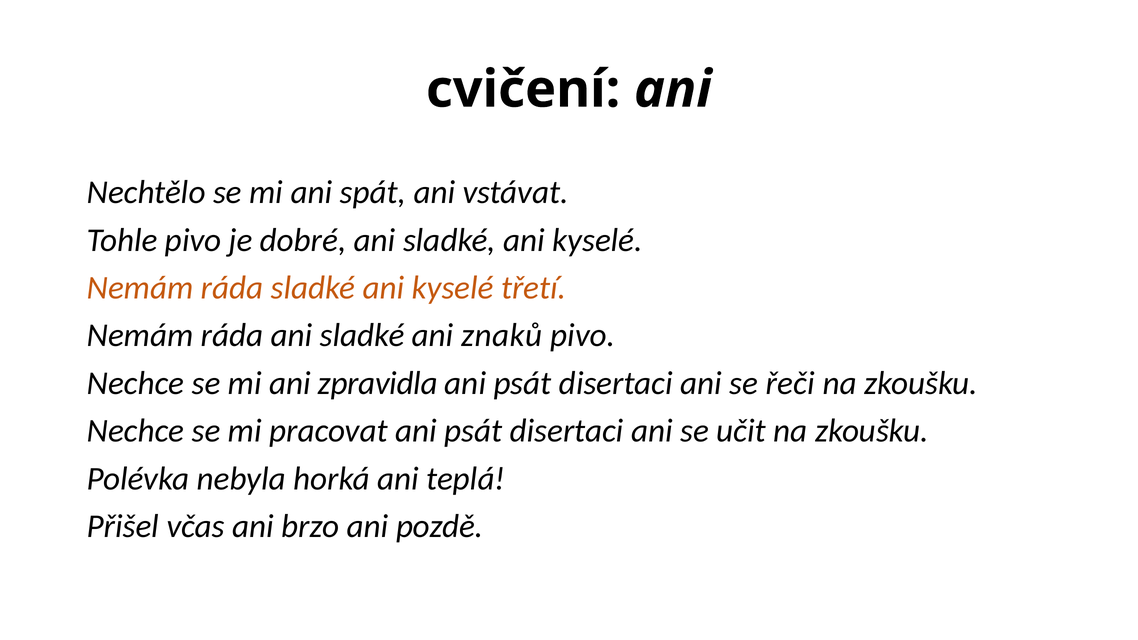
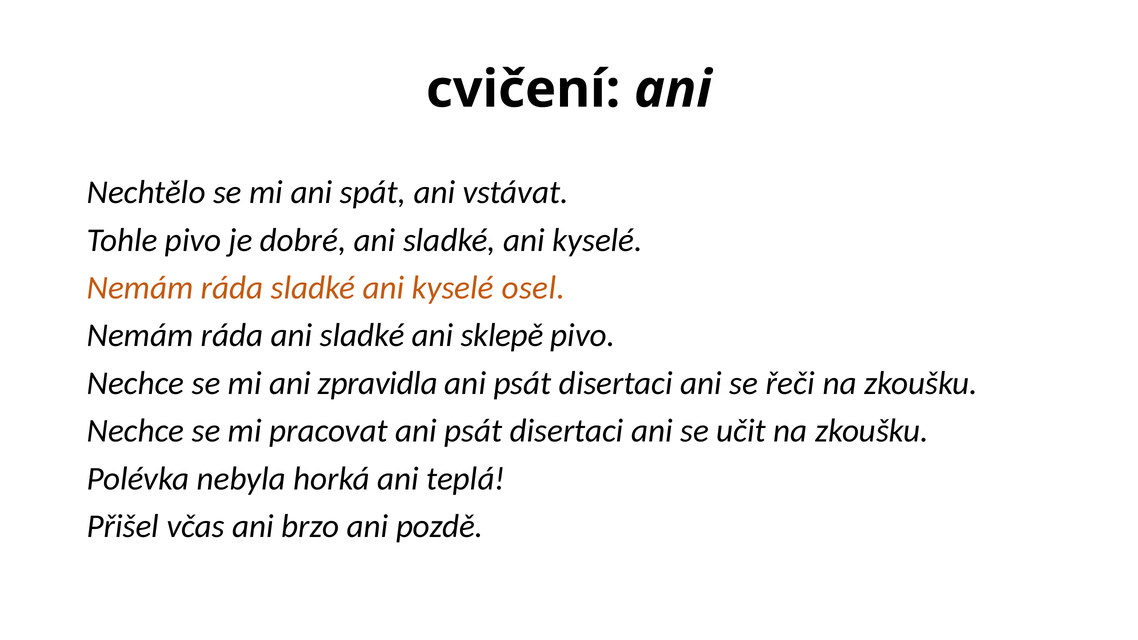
třetí: třetí -> osel (533, 288)
znaků: znaků -> sklepě (502, 336)
